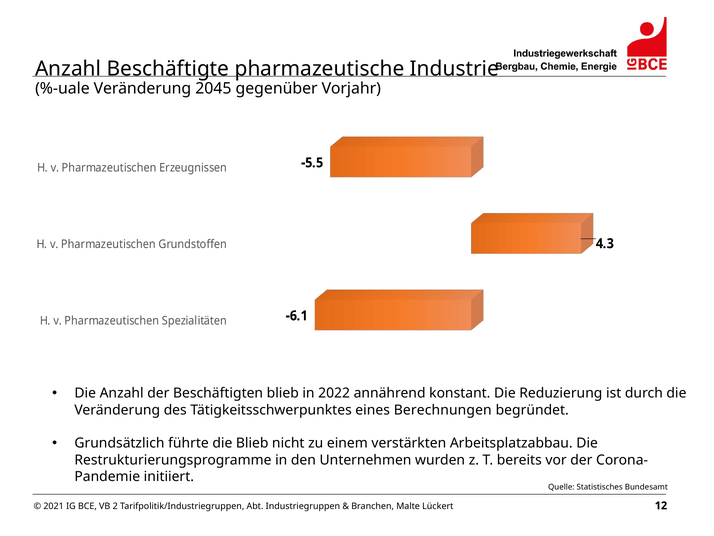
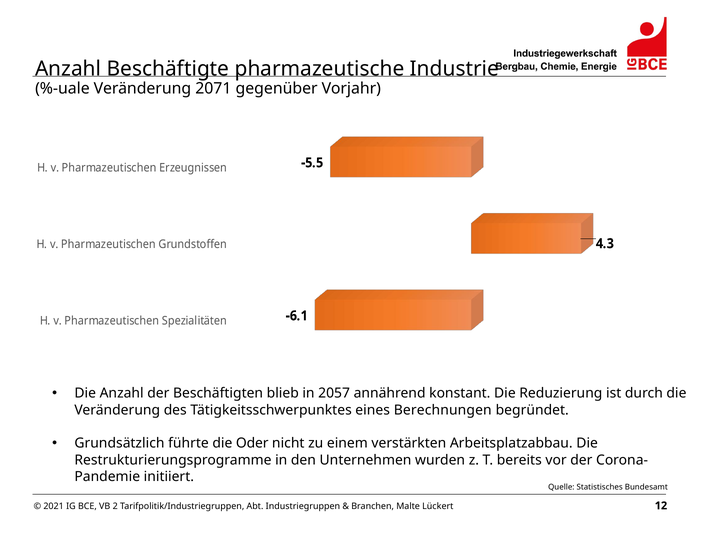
2045: 2045 -> 2071 (213, 89)
2022: 2022 -> 2057 (334, 393)
die Blieb: Blieb -> Oder (252, 443)
